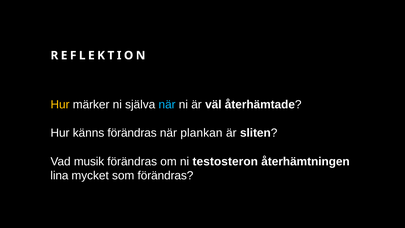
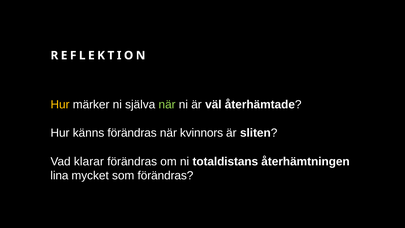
när colour: light blue -> light green (167, 105)
plankan: plankan -> kvinnors (202, 133)
musik: musik -> klarar (89, 161)
testosteron: testosteron -> totaldistans (225, 161)
